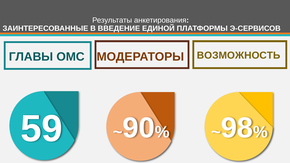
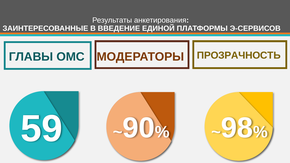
ВОЗМОЖНОСТЬ: ВОЗМОЖНОСТЬ -> ПРОЗРАЧНОСТЬ (239, 55)
